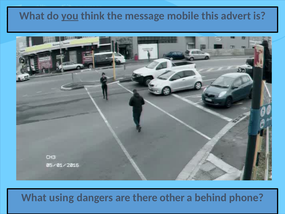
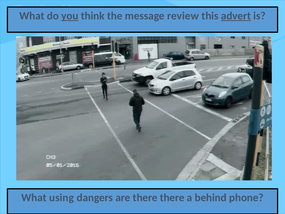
mobile: mobile -> review (183, 16)
advert underline: none -> present (236, 16)
there other: other -> there (172, 197)
